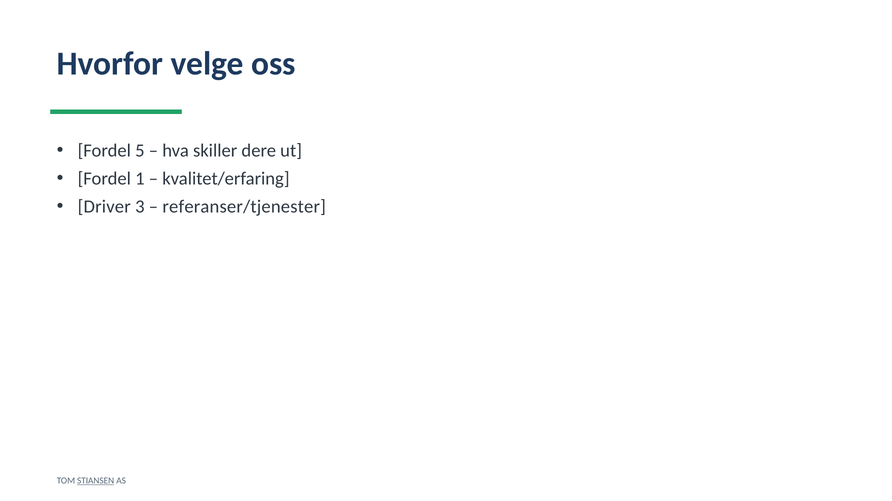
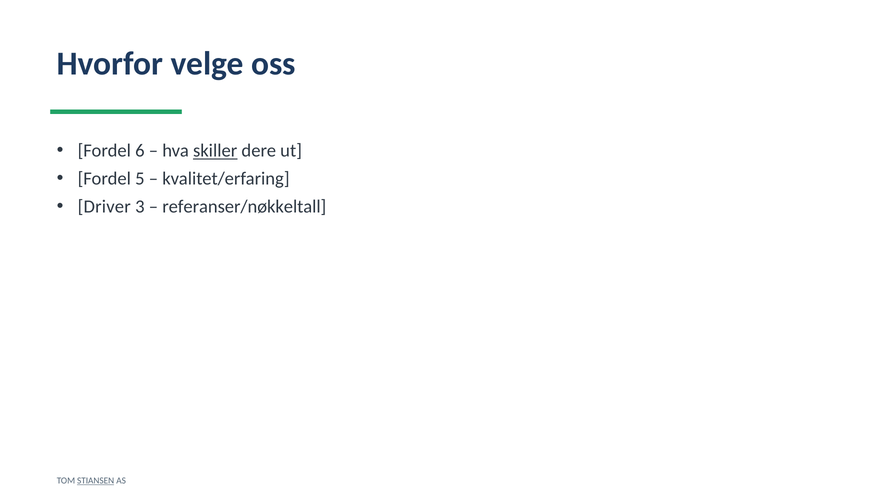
5: 5 -> 6 (140, 151)
skiller underline: none -> present (215, 151)
1: 1 -> 5 (140, 179)
referanser/tjenester: referanser/tjenester -> referanser/nøkkeltall (244, 207)
